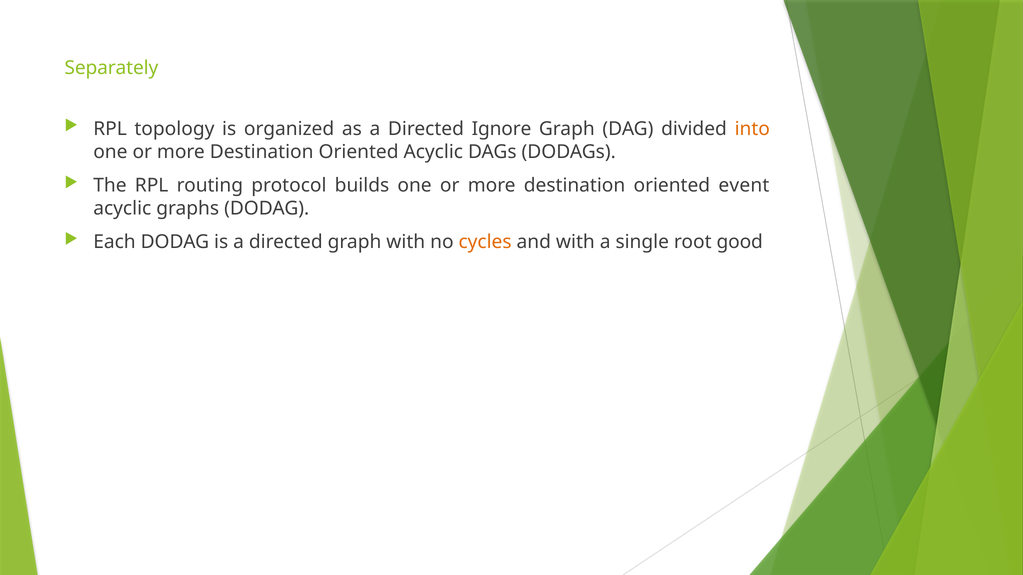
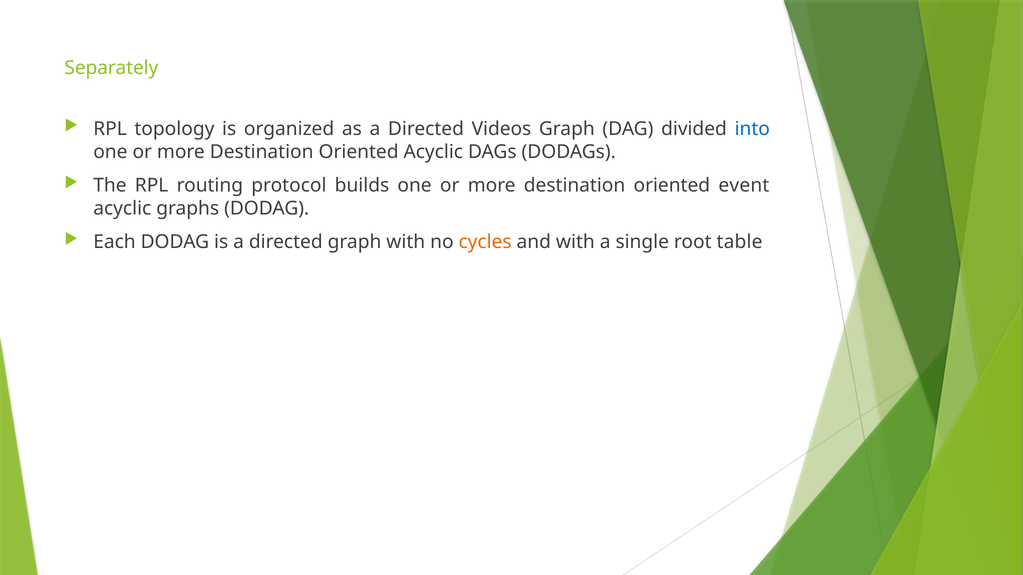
Ignore: Ignore -> Videos (501, 129)
into colour: orange -> blue (752, 129)
good: good -> table (740, 242)
